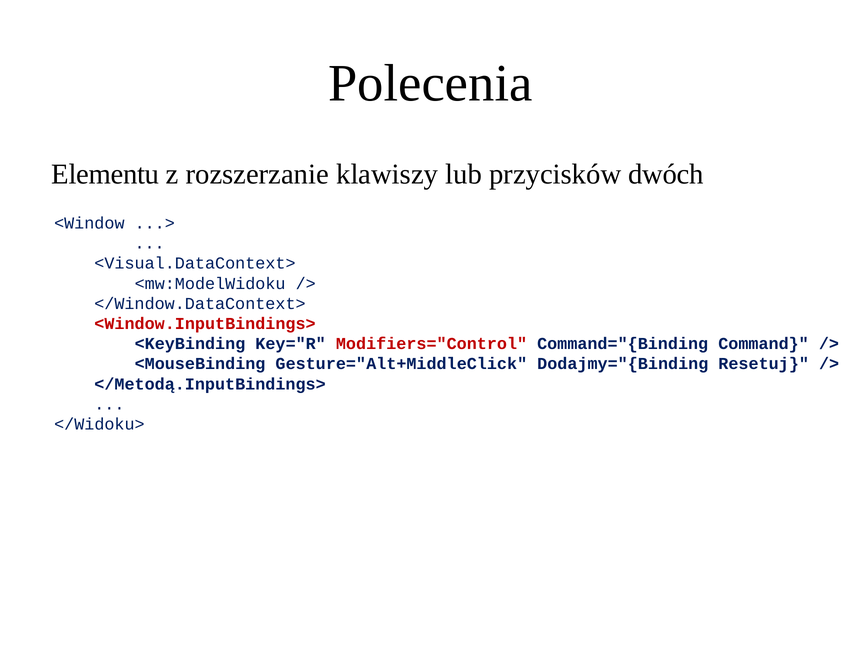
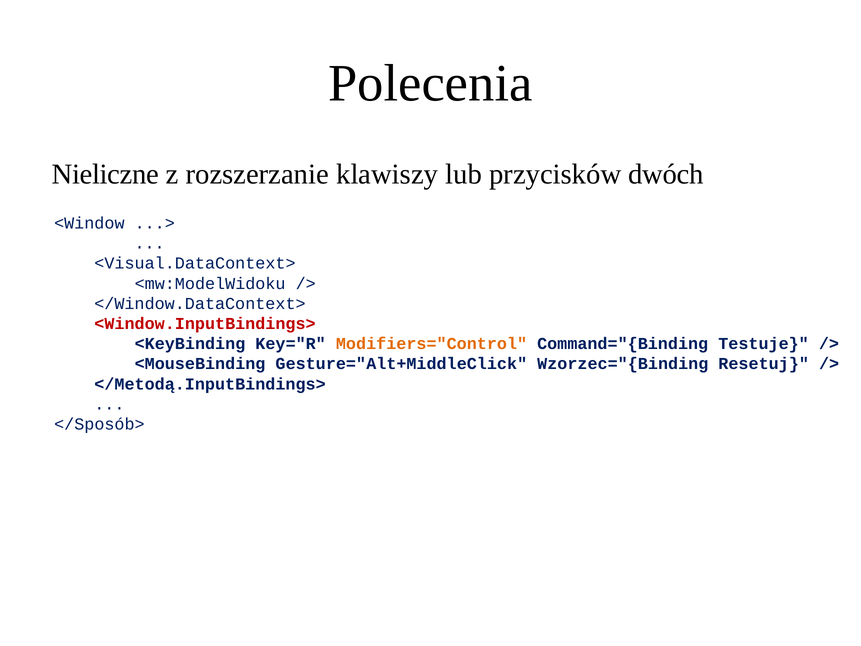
Elementu: Elementu -> Nieliczne (105, 174)
Modifiers="Control colour: red -> orange (432, 344)
Command: Command -> Testuje (764, 344)
Dodajmy="{Binding: Dodajmy="{Binding -> Wzorzec="{Binding (623, 364)
</Widoku>: </Widoku> -> </Sposób> (99, 424)
